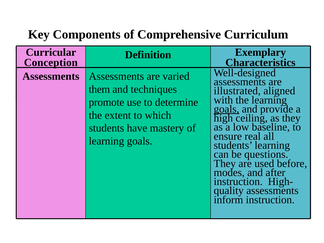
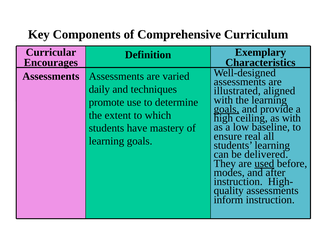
Conception: Conception -> Encourages (51, 63)
them: them -> daily (99, 89)
as they: they -> with (291, 118)
questions: questions -> delivered (266, 154)
used underline: none -> present (264, 163)
